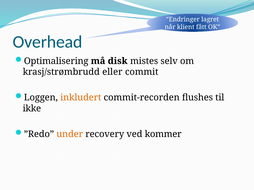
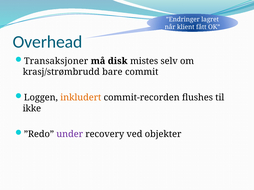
Optimalisering: Optimalisering -> Transaksjoner (56, 61)
eller: eller -> bare (112, 72)
under colour: orange -> purple (70, 134)
kommer: kommer -> objekter (163, 134)
